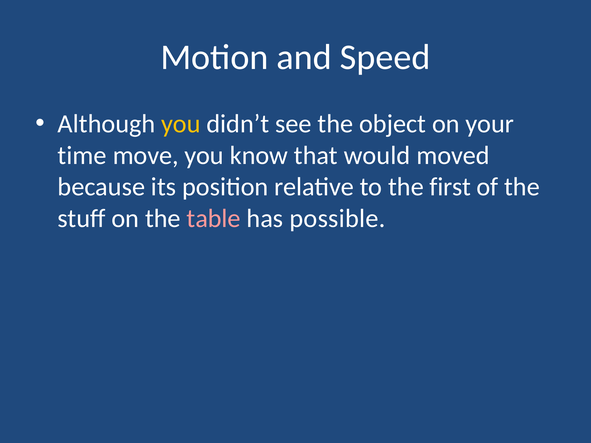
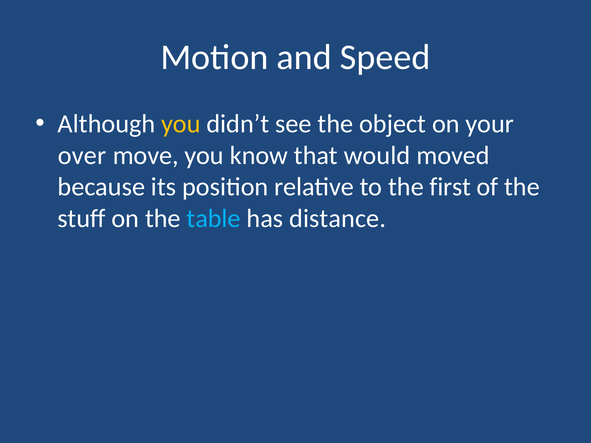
time: time -> over (82, 156)
table colour: pink -> light blue (214, 219)
possible: possible -> distance (338, 219)
